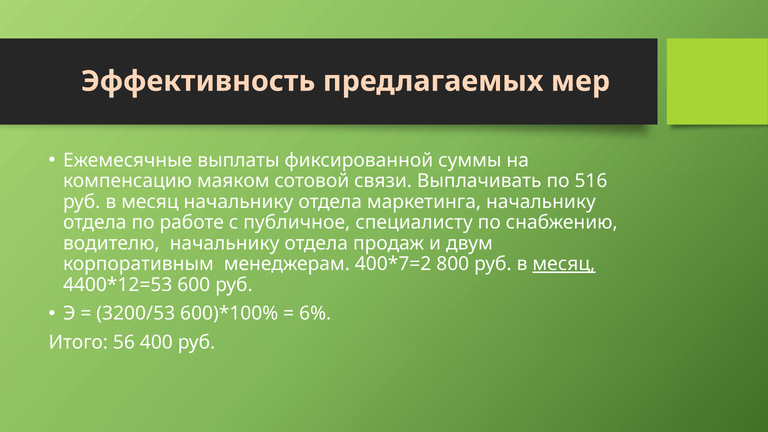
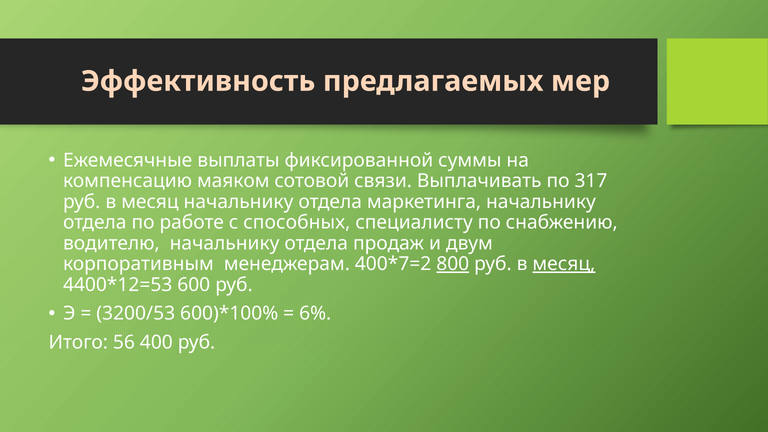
516: 516 -> 317 (591, 181)
публичное: публичное -> способных (297, 223)
800 underline: none -> present (453, 264)
